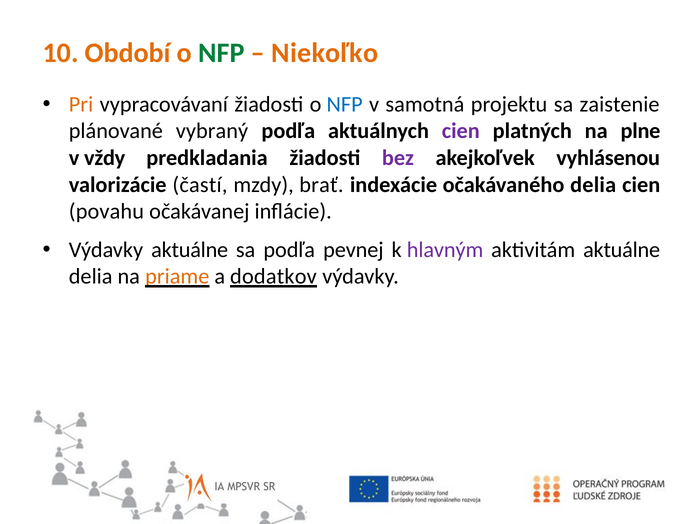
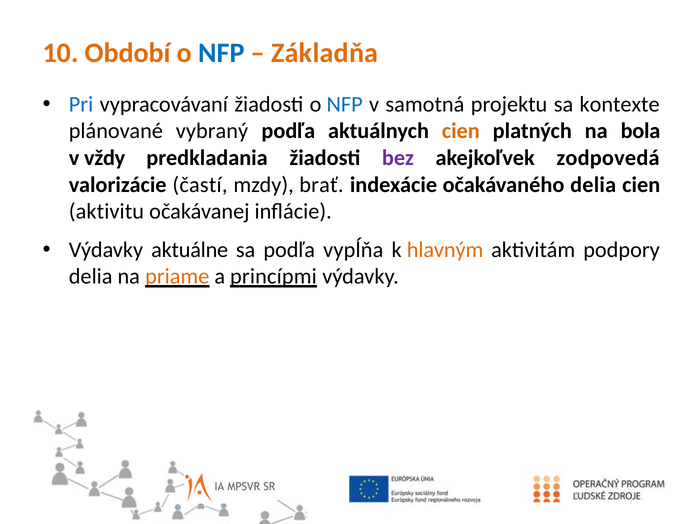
NFP colour: green -> blue (221, 53)
Niekoľko: Niekoľko -> Základňa (325, 53)
Pri colour: orange -> blue (81, 104)
zaistenie: zaistenie -> kontexte (620, 104)
cien colour: purple -> orange (461, 131)
plne: plne -> bola (640, 131)
vyhlásenou: vyhlásenou -> zodpovedá (608, 158)
povahu: povahu -> aktivitu (106, 211)
pevnej: pevnej -> vypĺňa (353, 250)
hlavným colour: purple -> orange (445, 250)
aktivitám aktuálne: aktuálne -> podpory (622, 250)
dodatkov: dodatkov -> princípmi (273, 276)
